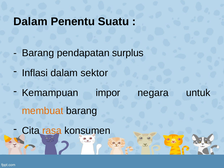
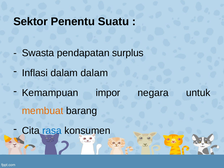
Dalam: Dalam -> Sektor (31, 22)
Barang: Barang -> Swasta (38, 53)
dalam sektor: sektor -> dalam (94, 73)
rasa colour: orange -> blue (52, 131)
